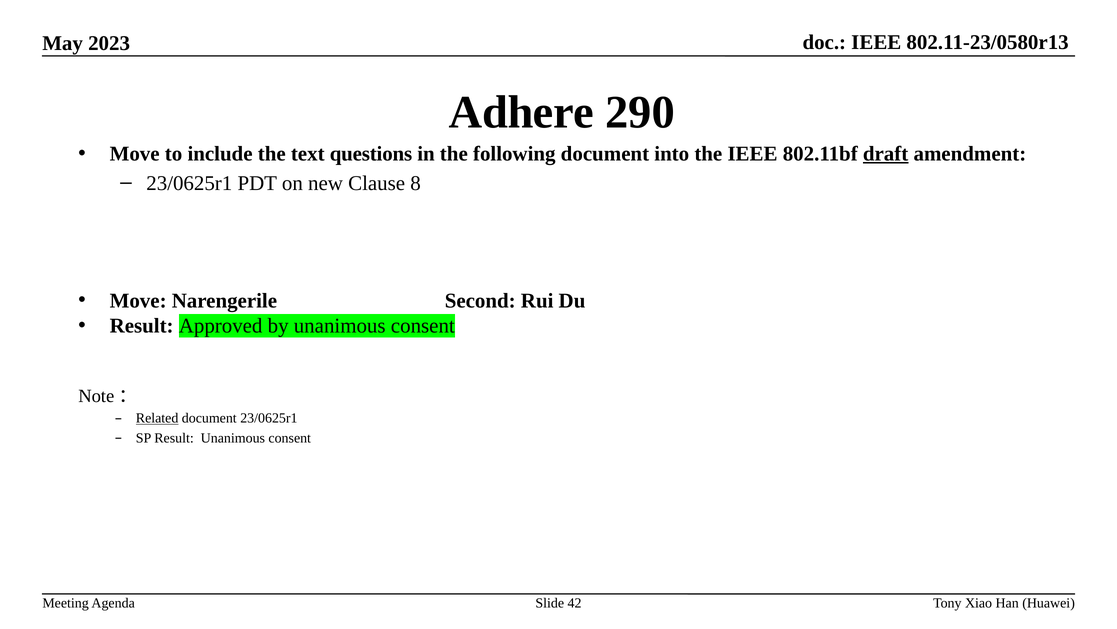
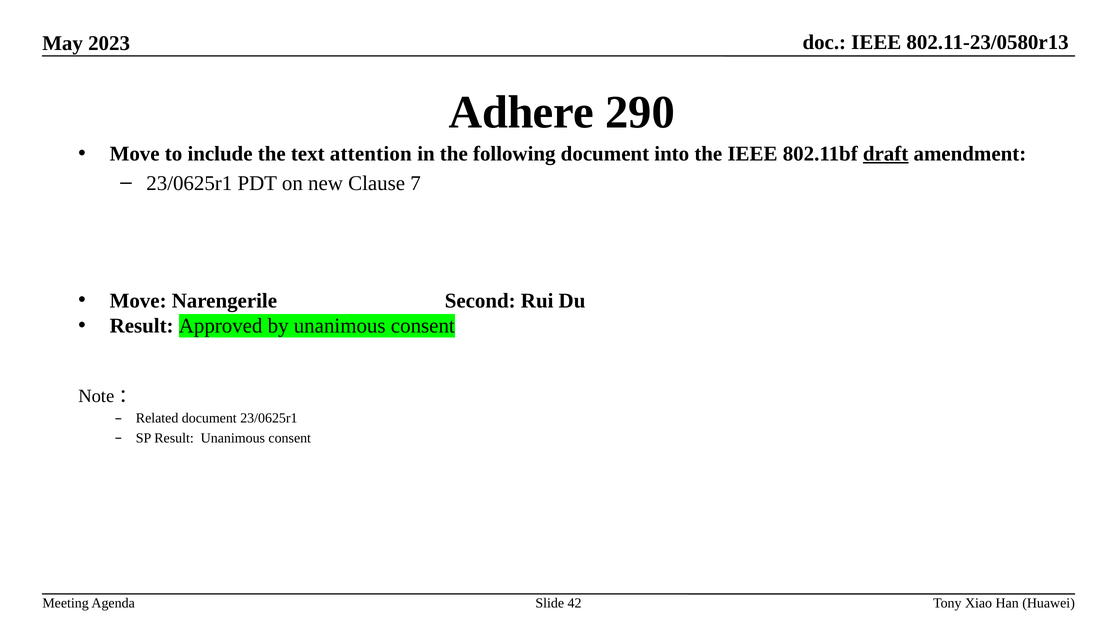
questions: questions -> attention (371, 154)
8: 8 -> 7 (416, 183)
Related underline: present -> none (157, 418)
